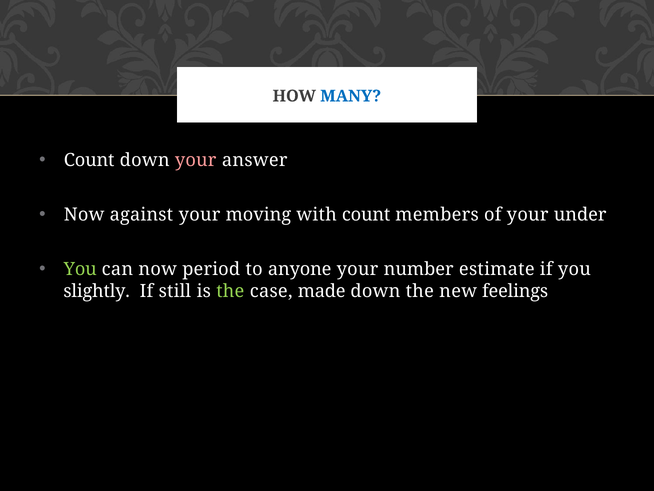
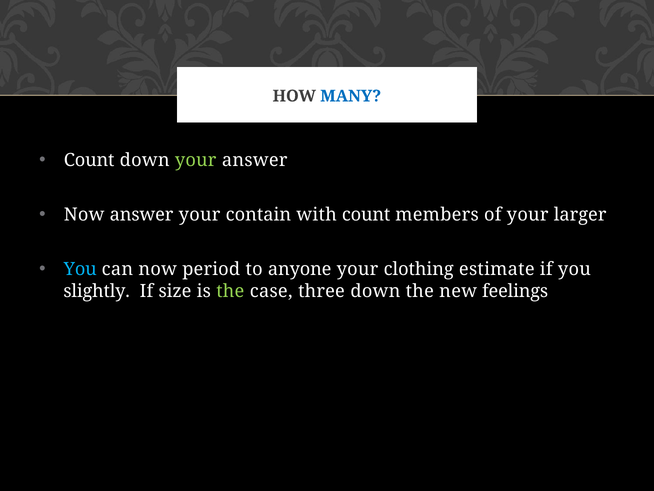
your colour: pink -> light green (196, 160)
Now against: against -> answer (142, 215)
moving: moving -> contain (258, 215)
under: under -> larger (580, 215)
You colour: light green -> light blue (80, 269)
number: number -> clothing (419, 269)
still: still -> size (175, 291)
made: made -> three (321, 291)
